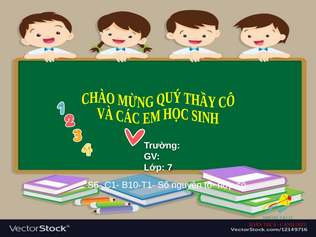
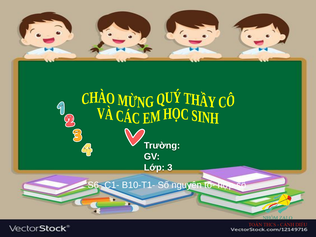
7: 7 -> 3 (170, 168)
